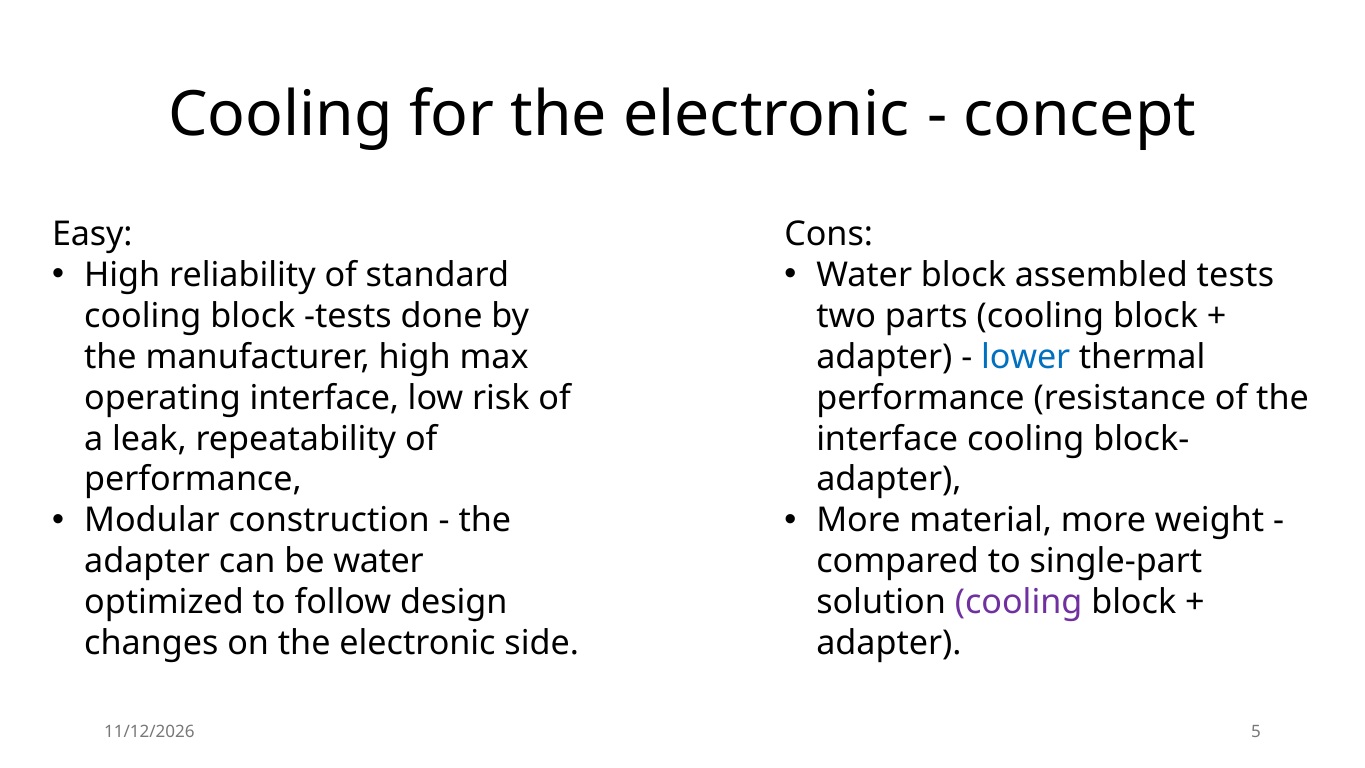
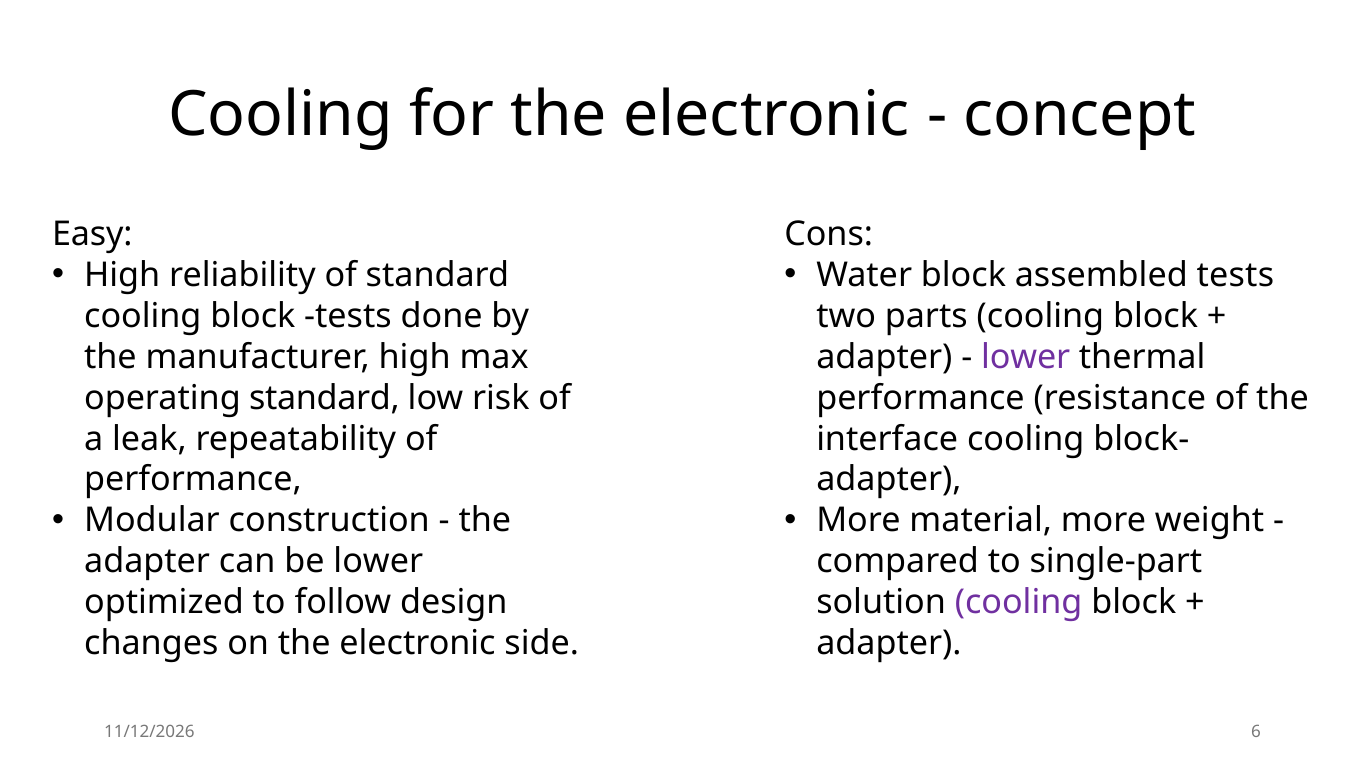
lower colour: blue -> purple (1026, 357)
operating interface: interface -> standard (324, 398)
be water: water -> lower (378, 562)
5: 5 -> 6 (1256, 732)
